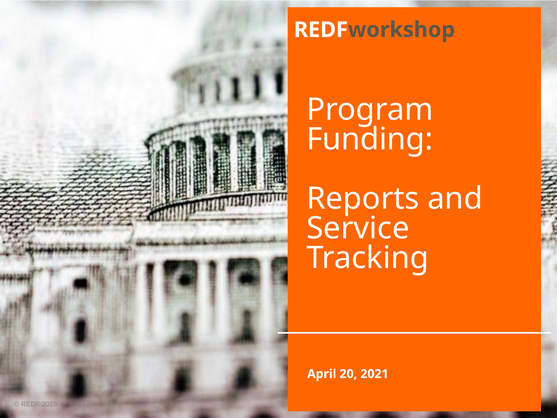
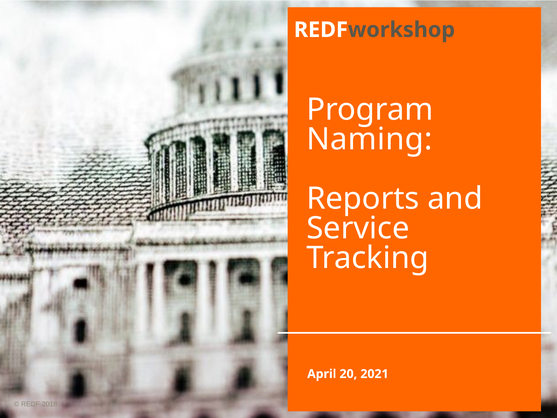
Funding: Funding -> Naming (369, 139)
